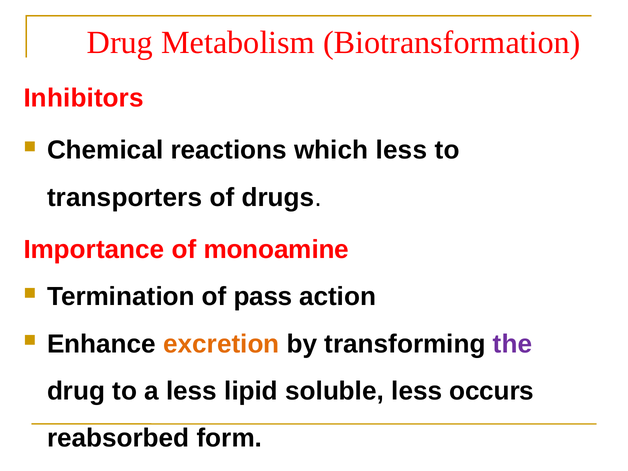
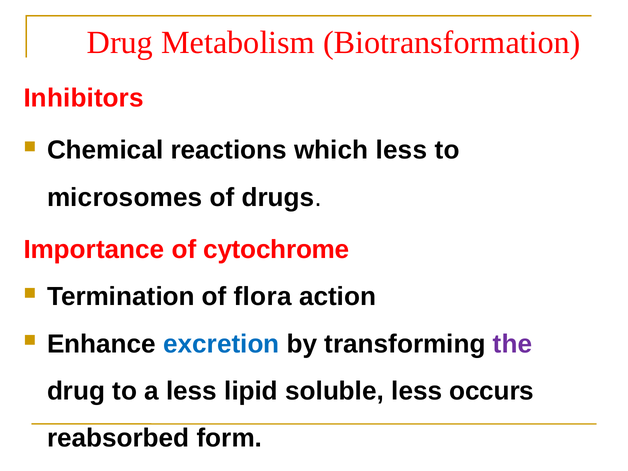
transporters: transporters -> microsomes (125, 197)
monoamine: monoamine -> cytochrome (276, 250)
pass: pass -> flora (263, 297)
excretion colour: orange -> blue (221, 344)
